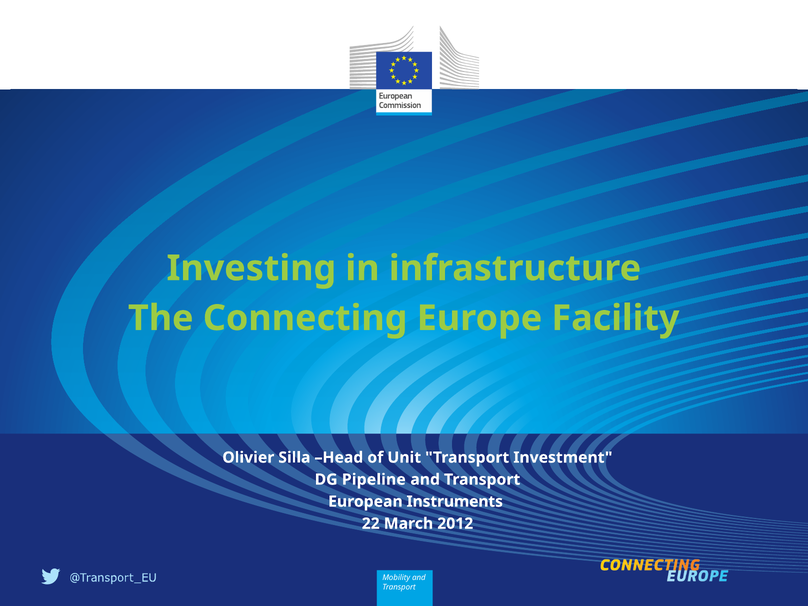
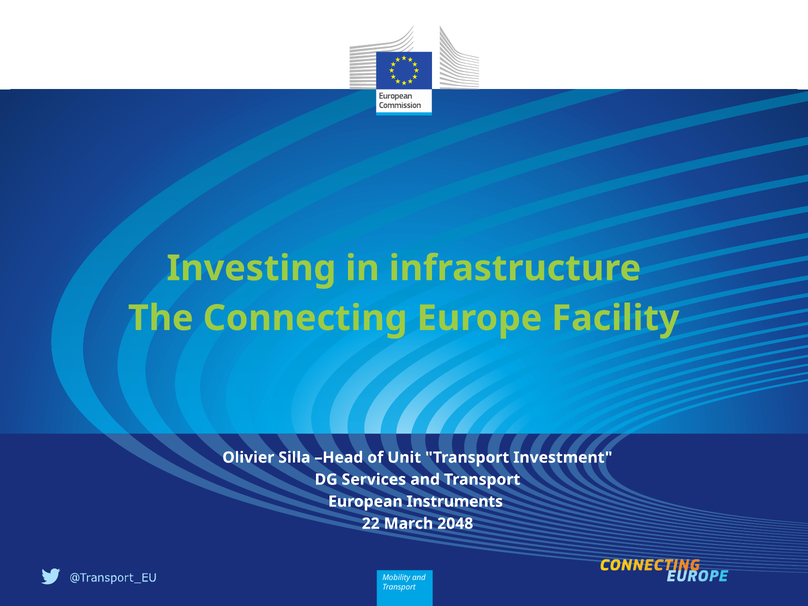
Pipeline: Pipeline -> Services (374, 480)
2012: 2012 -> 2048 (455, 524)
